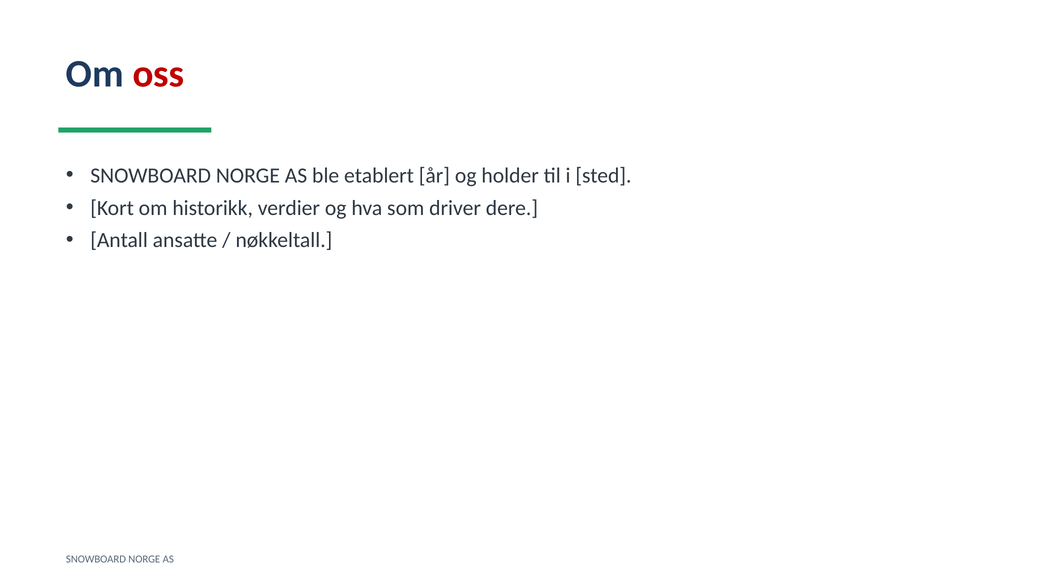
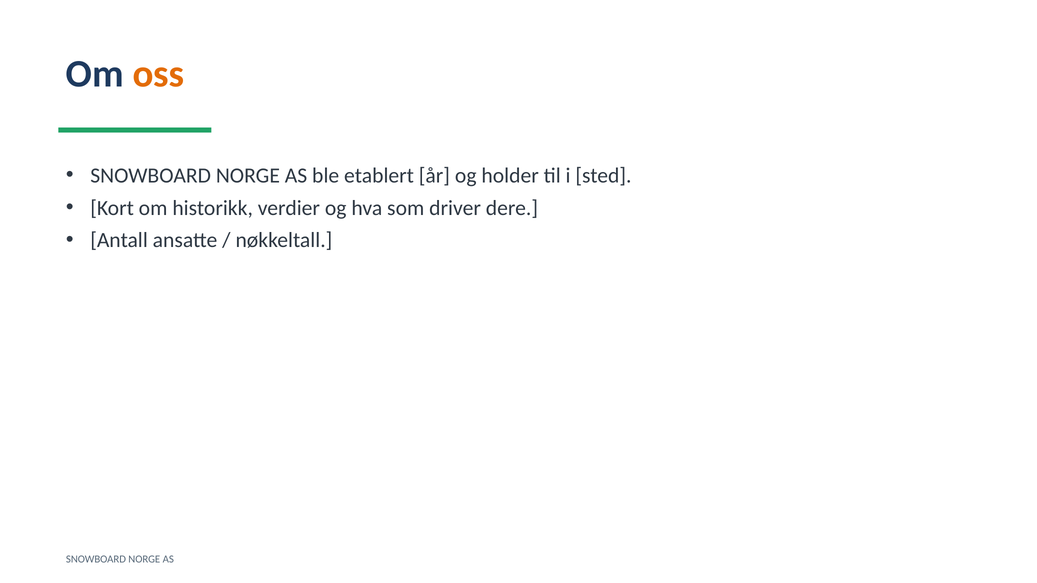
oss colour: red -> orange (158, 74)
